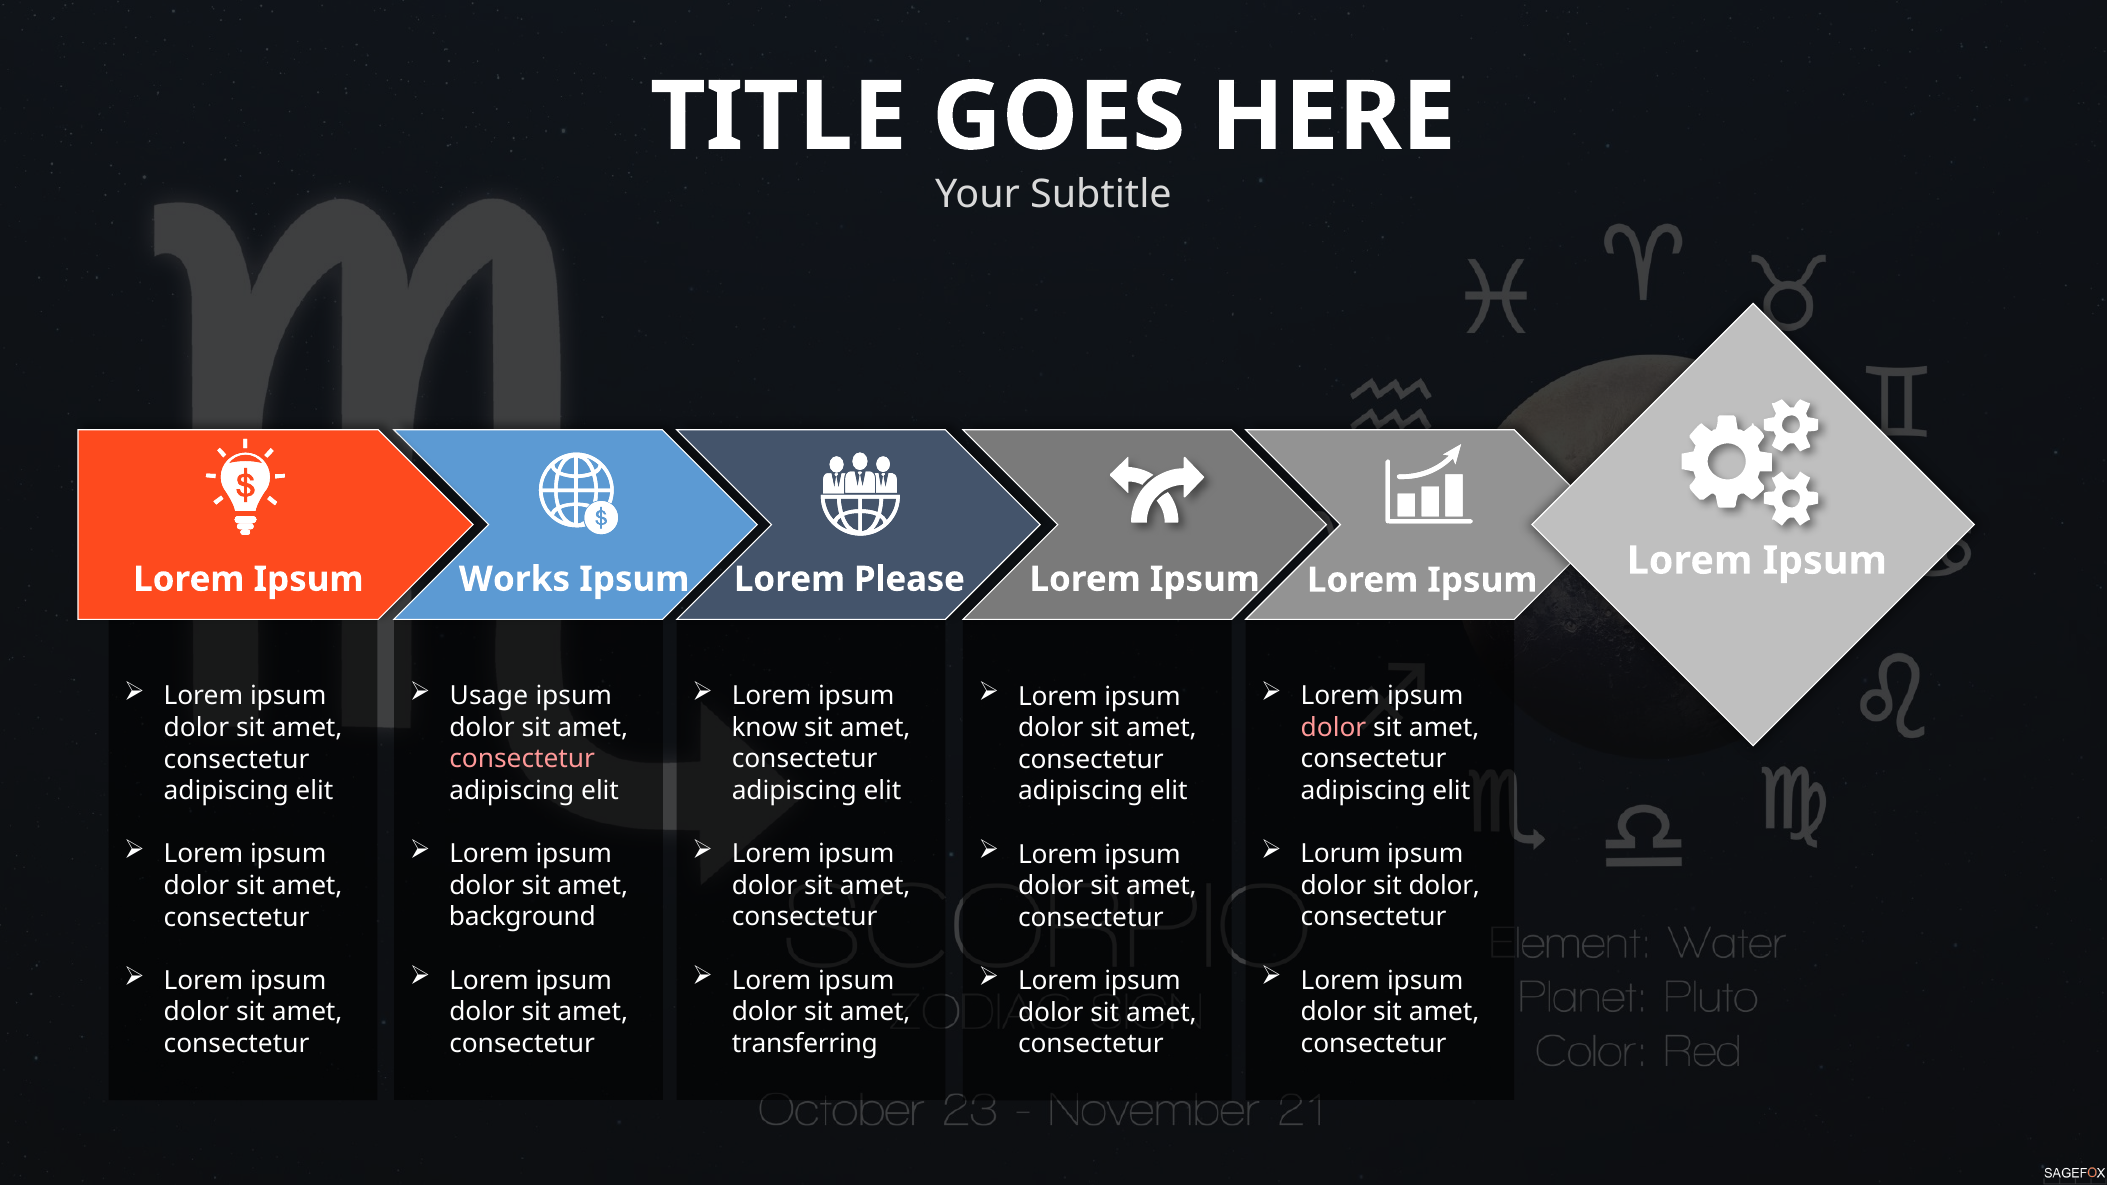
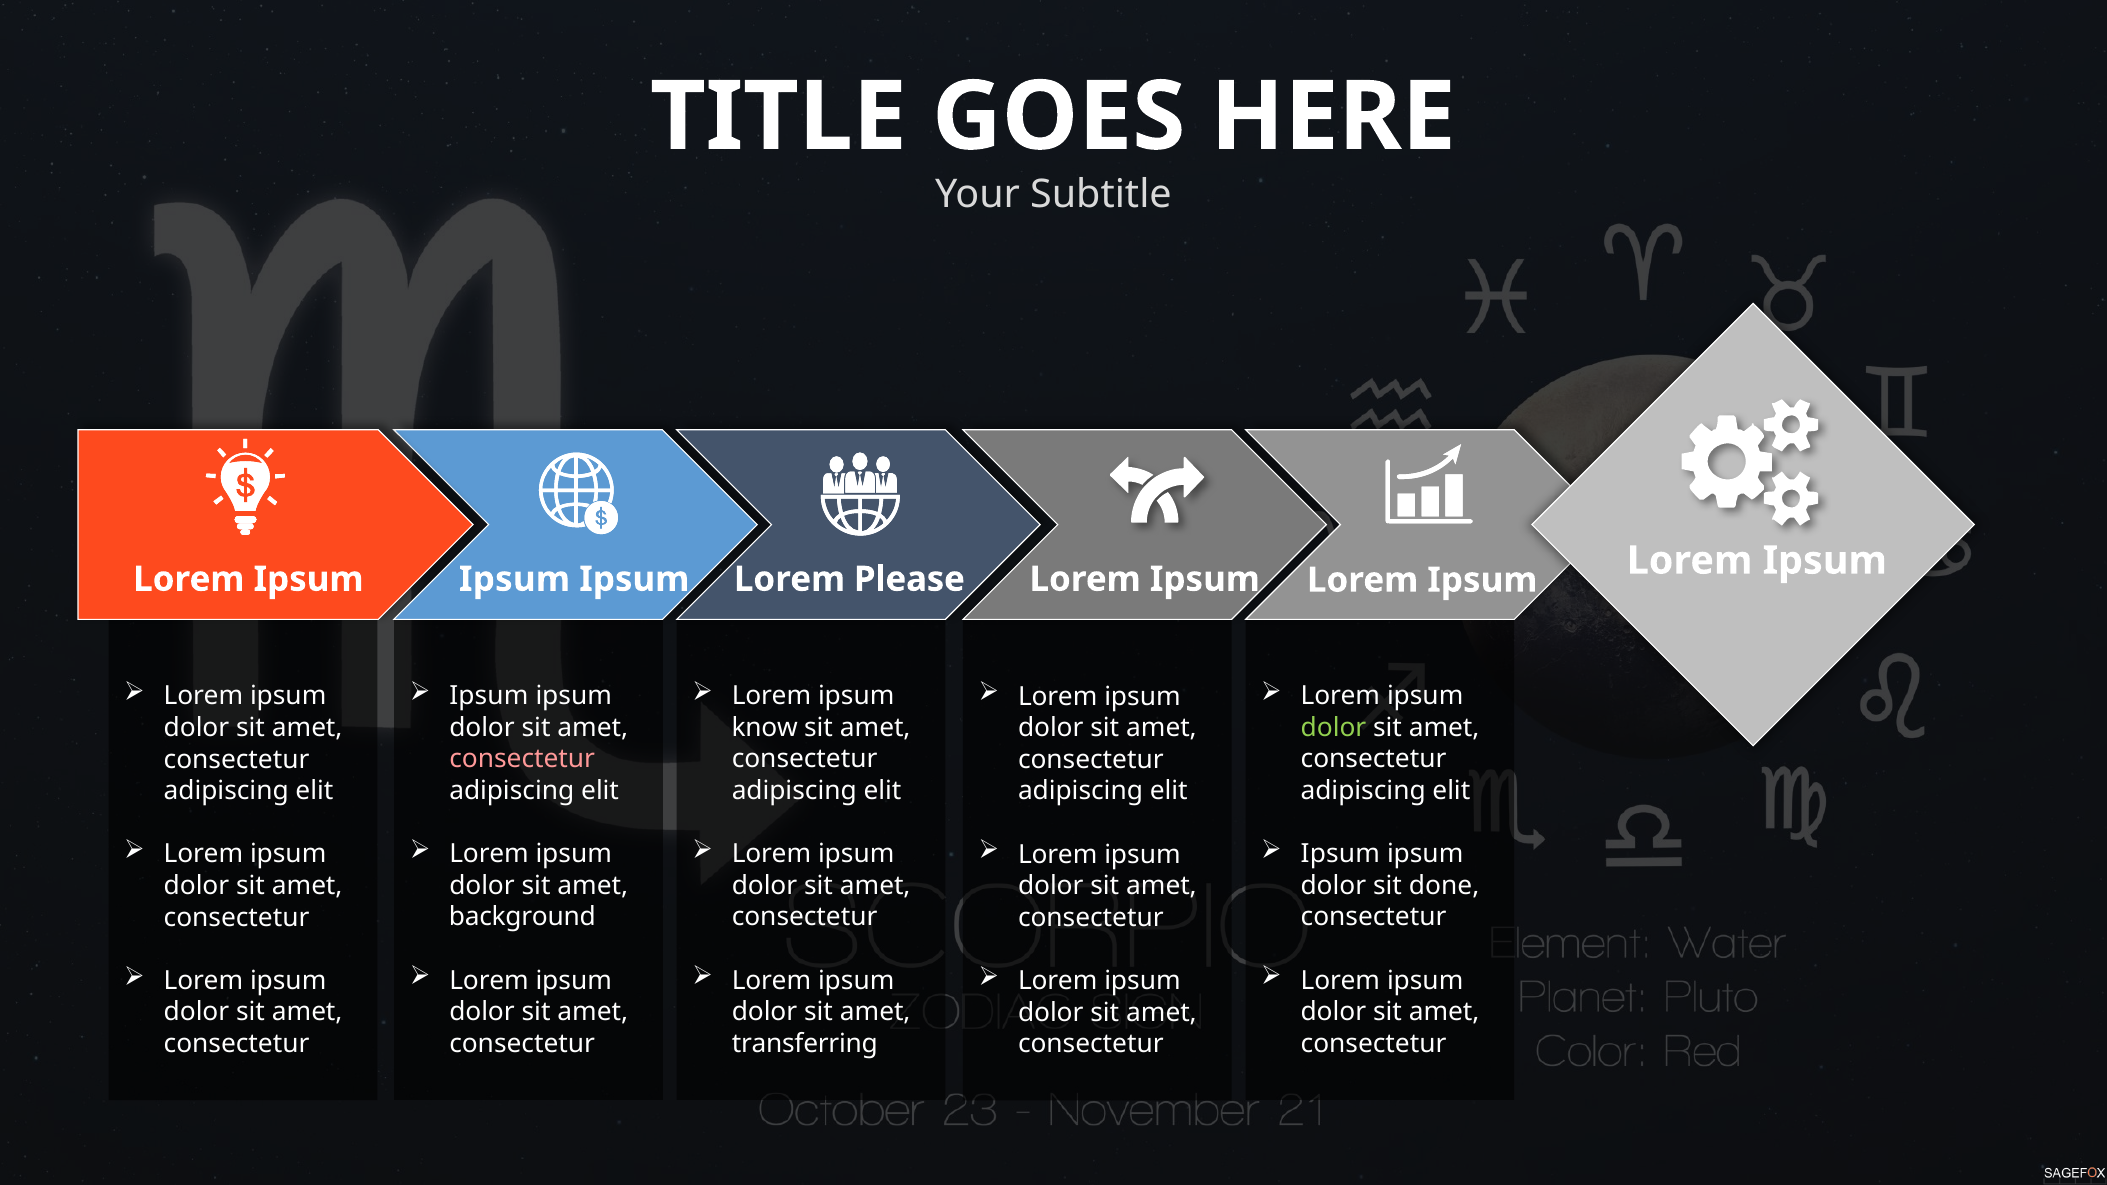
Lorem Ipsum Works: Works -> Ipsum (514, 579)
Usage: Usage -> Ipsum (489, 696)
dolor colour: pink -> light green (1333, 728)
Lorum: Lorum -> Ipsum (1340, 854)
sit dolor: dolor -> done (1444, 886)
